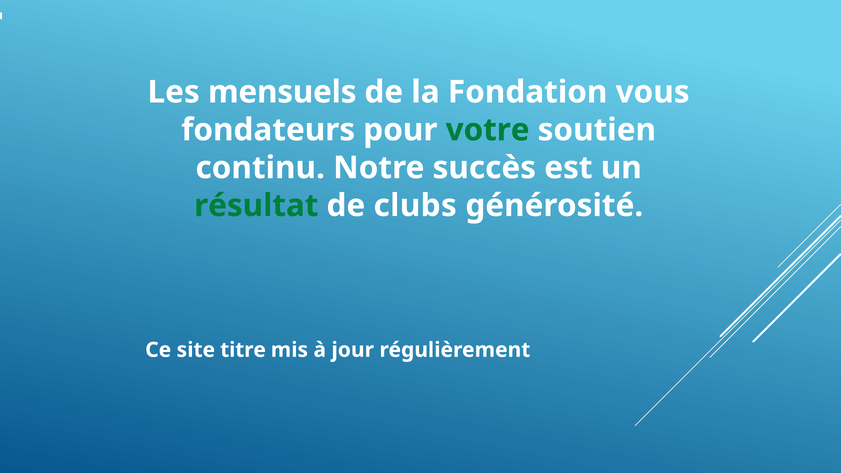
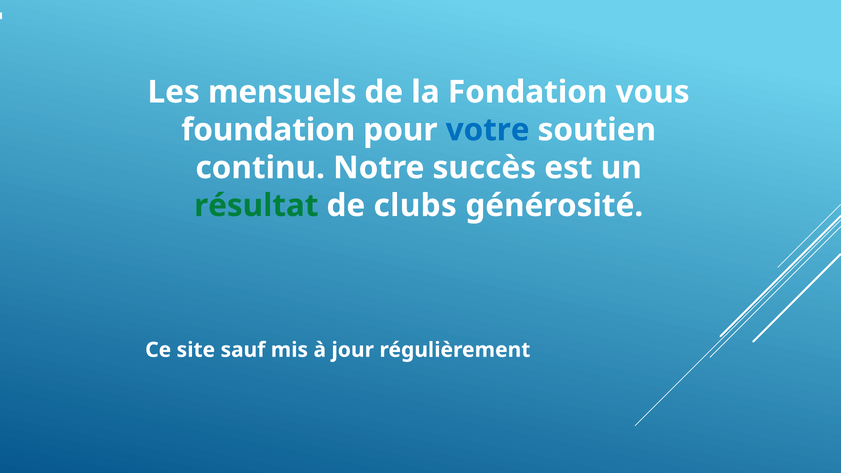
fondateurs: fondateurs -> foundation (268, 130)
votre colour: green -> blue (488, 130)
titre: titre -> sauf (243, 350)
